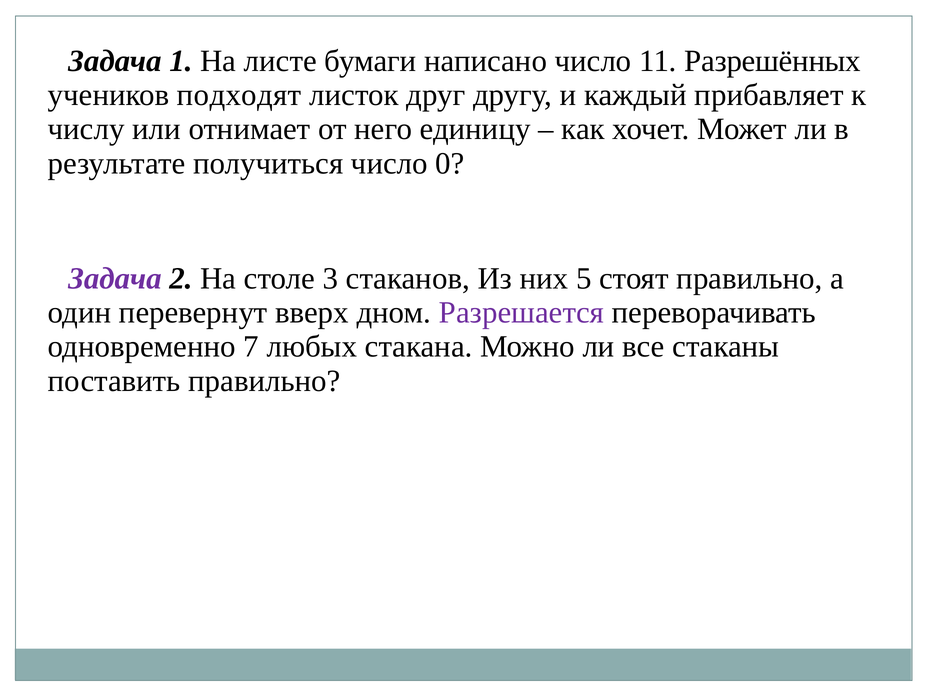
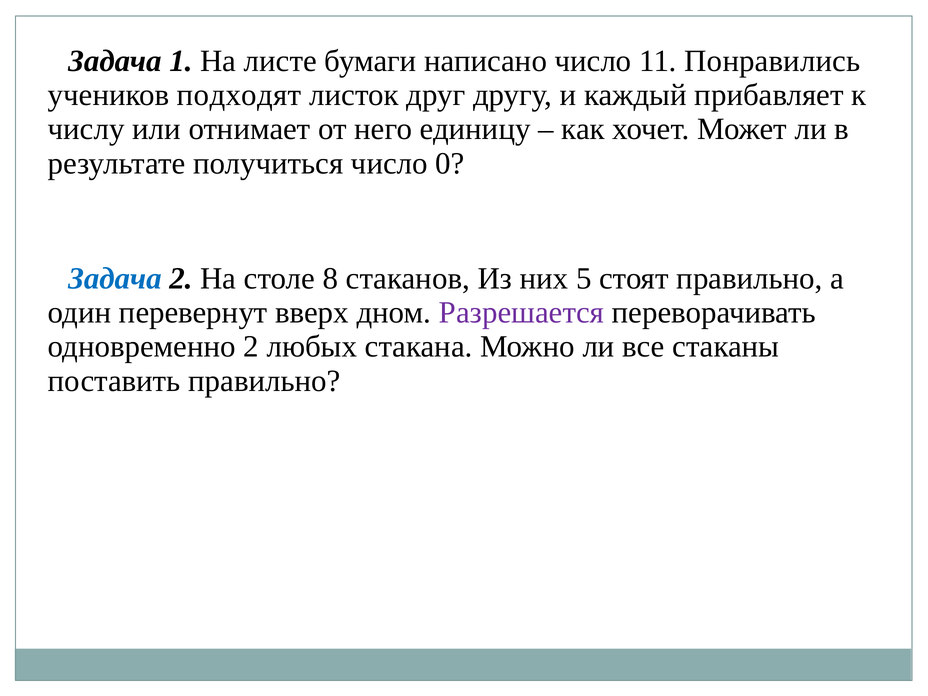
Разрешённых: Разрешённых -> Понравились (772, 61)
Задача colour: purple -> blue (115, 278)
3: 3 -> 8 (330, 278)
одновременно 7: 7 -> 2 (251, 347)
